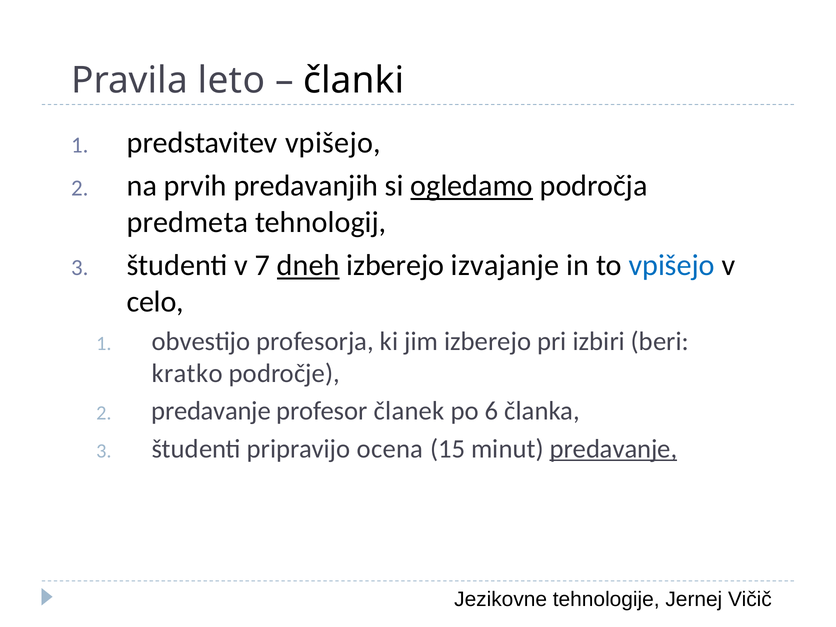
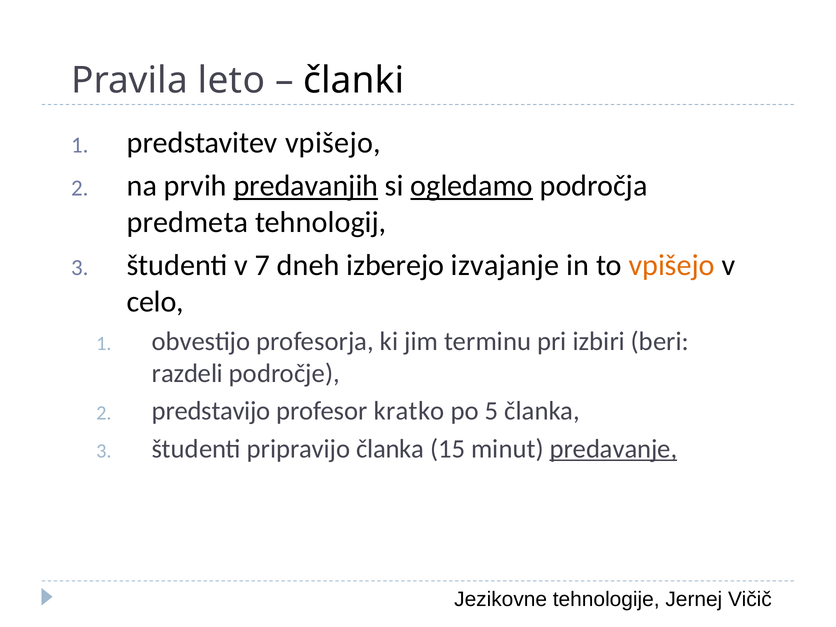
predavanjih underline: none -> present (306, 186)
dneh underline: present -> none (308, 265)
vpišejo colour: blue -> orange (672, 265)
jim izberejo: izberejo -> terminu (488, 341)
kratko: kratko -> razdeli (187, 373)
2 predavanje: predavanje -> predstavijo (211, 411)
članek: članek -> kratko (409, 411)
6: 6 -> 5 (492, 411)
pripravijo ocena: ocena -> članka (390, 449)
